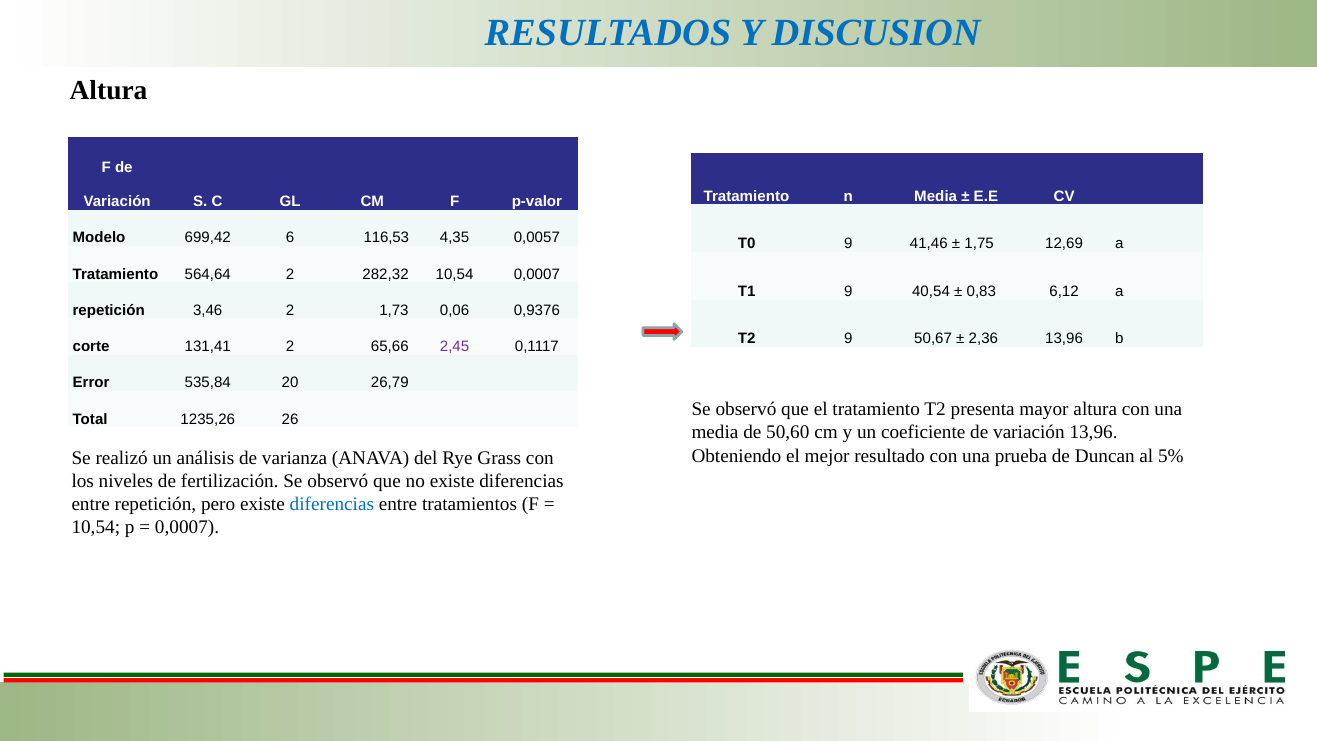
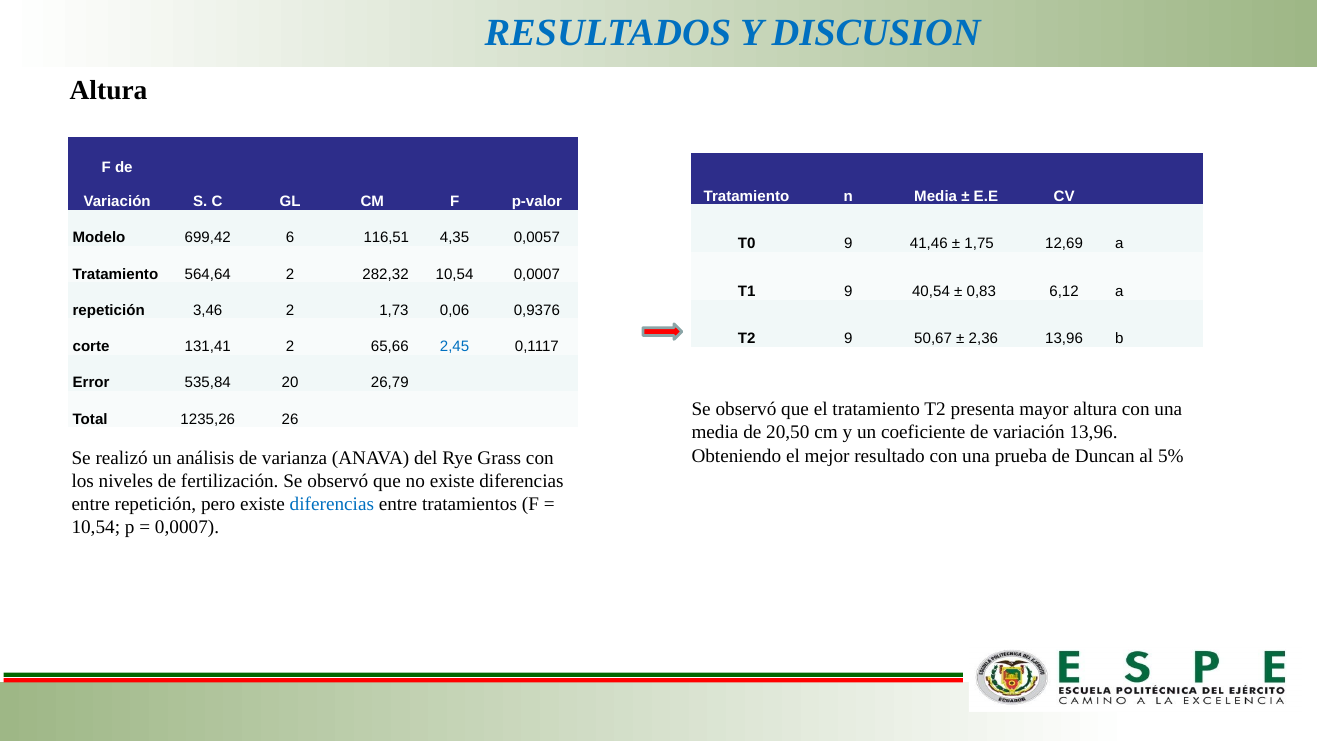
116,53: 116,53 -> 116,51 (386, 238)
2,45 colour: purple -> blue (455, 347)
50,60: 50,60 -> 20,50 (788, 433)
